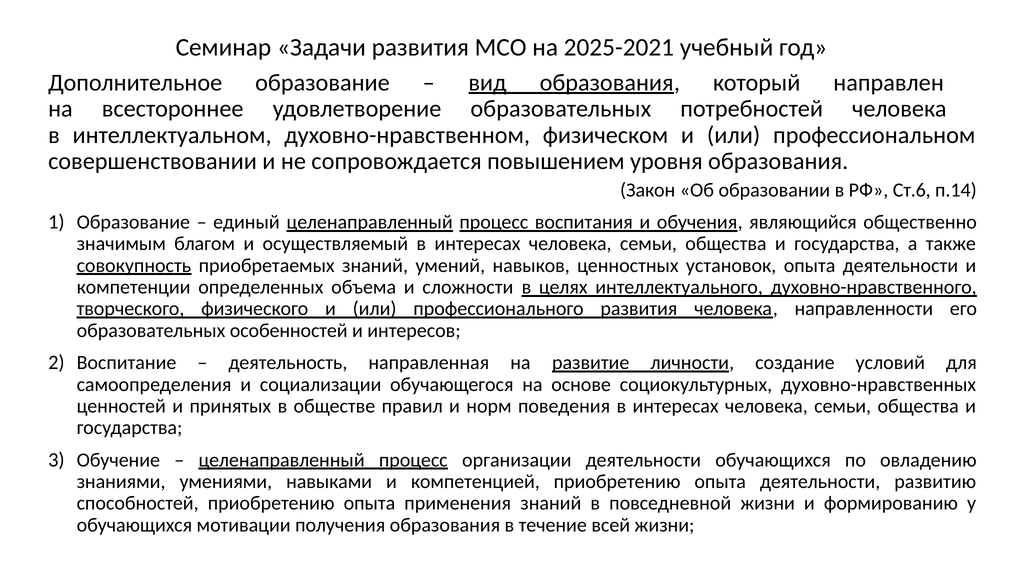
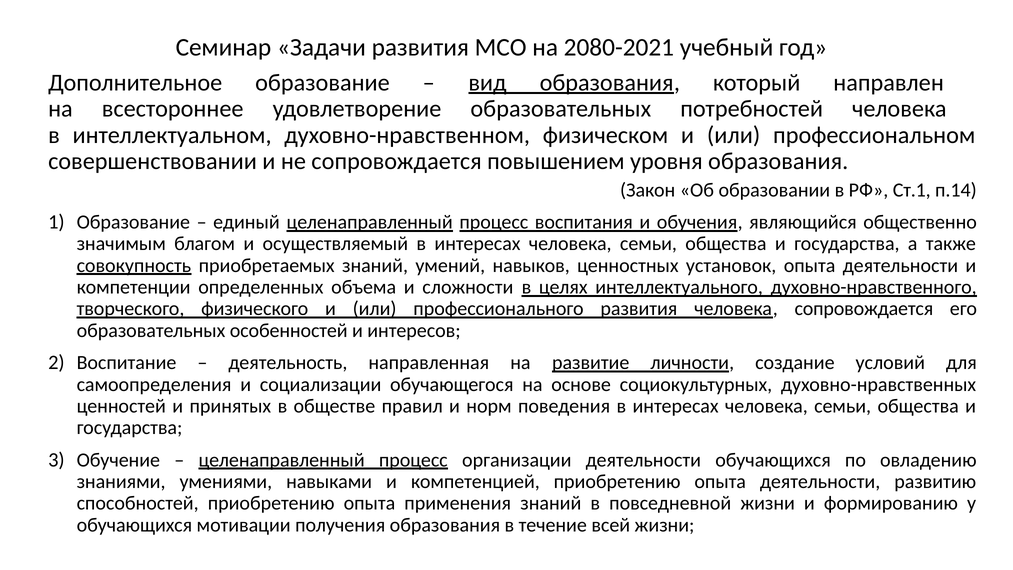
2025-2021: 2025-2021 -> 2080-2021 (619, 47)
Ст.6: Ст.6 -> Ст.1 (912, 190)
человека направленности: направленности -> сопровождается (864, 309)
